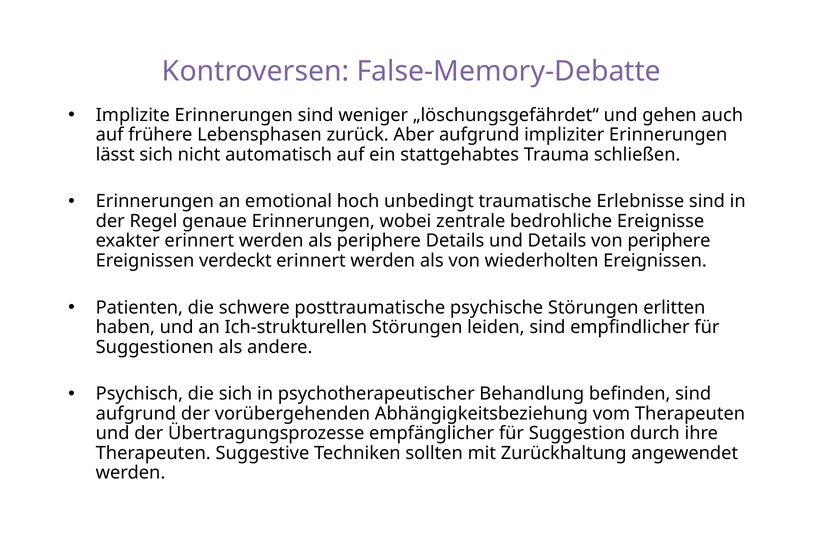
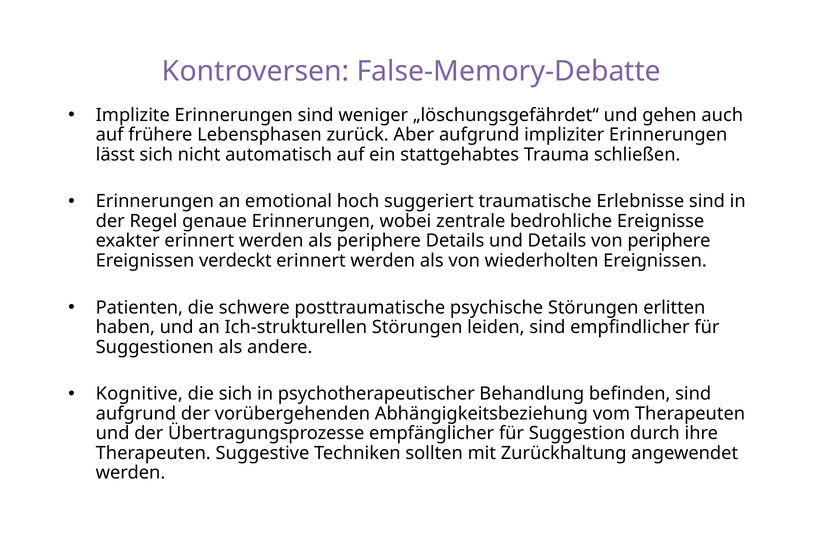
unbedingt: unbedingt -> suggeriert (429, 201)
Psychisch: Psychisch -> Kognitive (139, 394)
